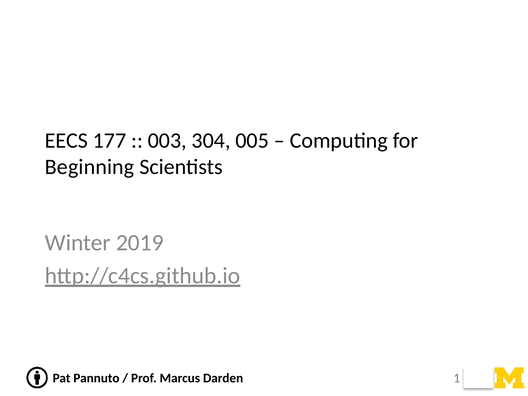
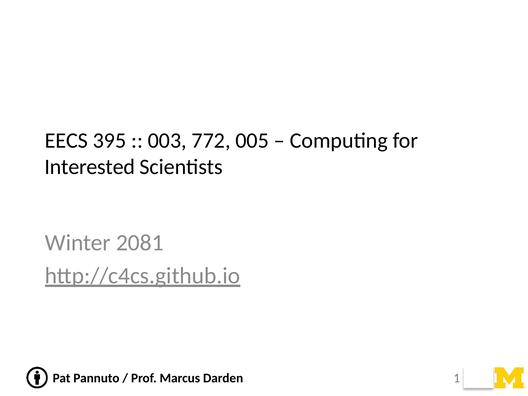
177: 177 -> 395 (110, 141)
304: 304 -> 772 (211, 141)
Beginning: Beginning -> Interested (90, 167)
2019: 2019 -> 2081 (140, 243)
